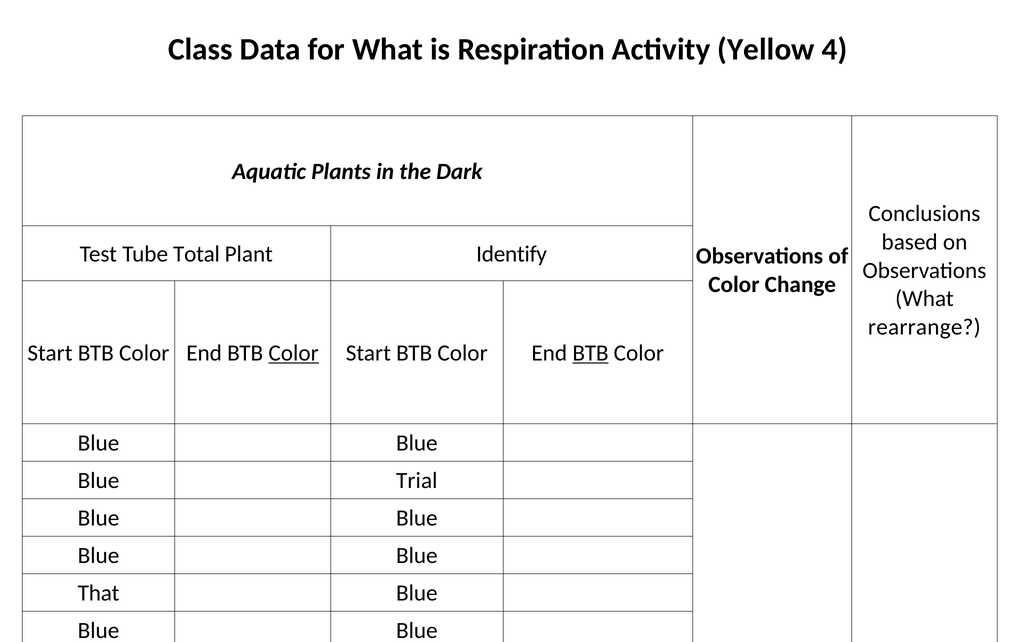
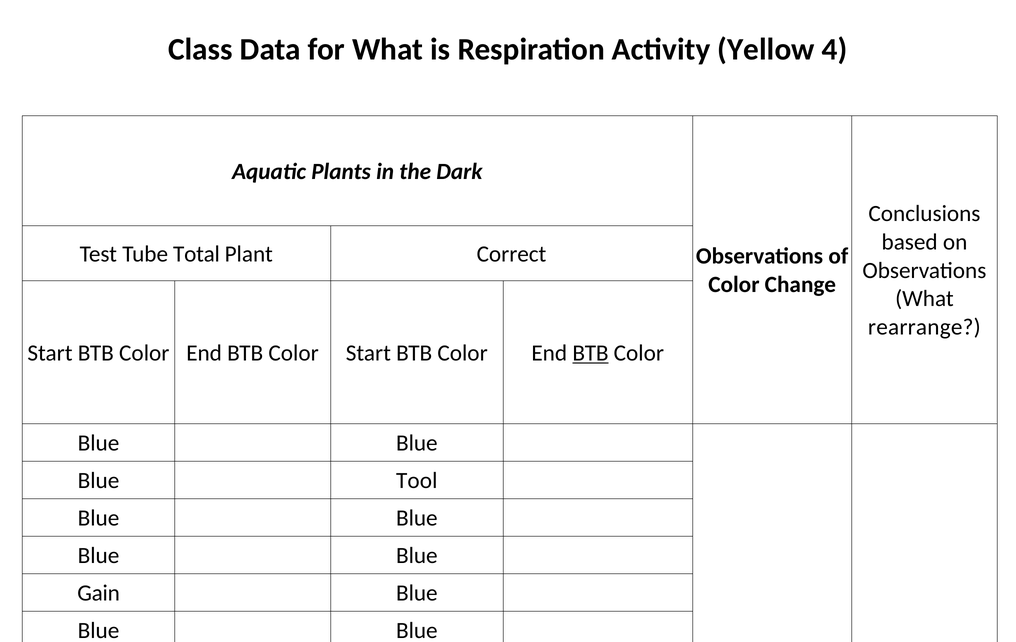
Identify: Identify -> Correct (511, 254)
Color underline: present -> none (294, 353)
Trial: Trial -> Tool (417, 481)
That: That -> Gain (99, 593)
